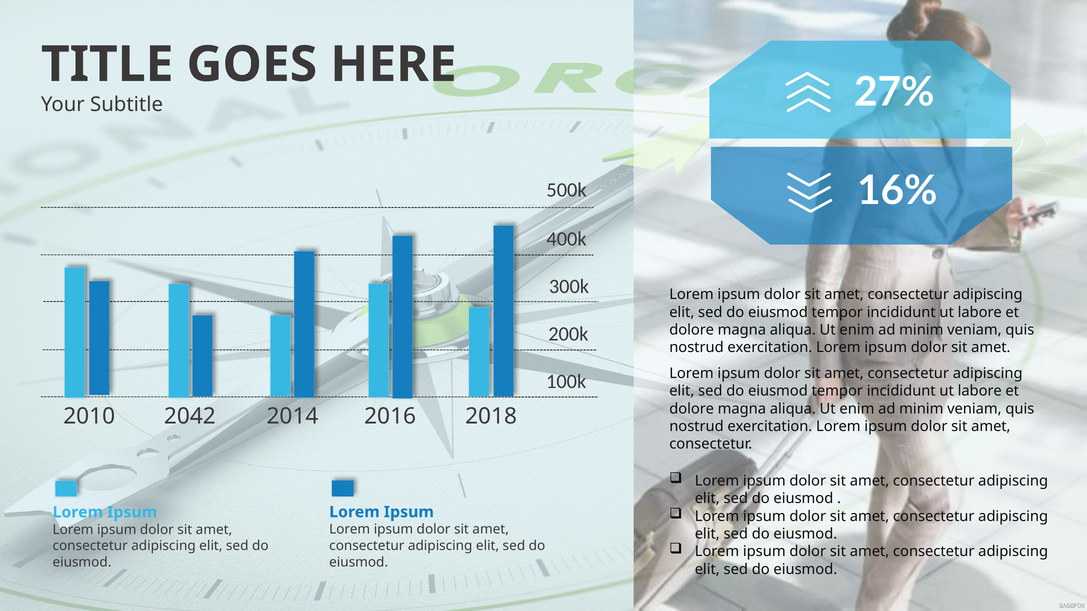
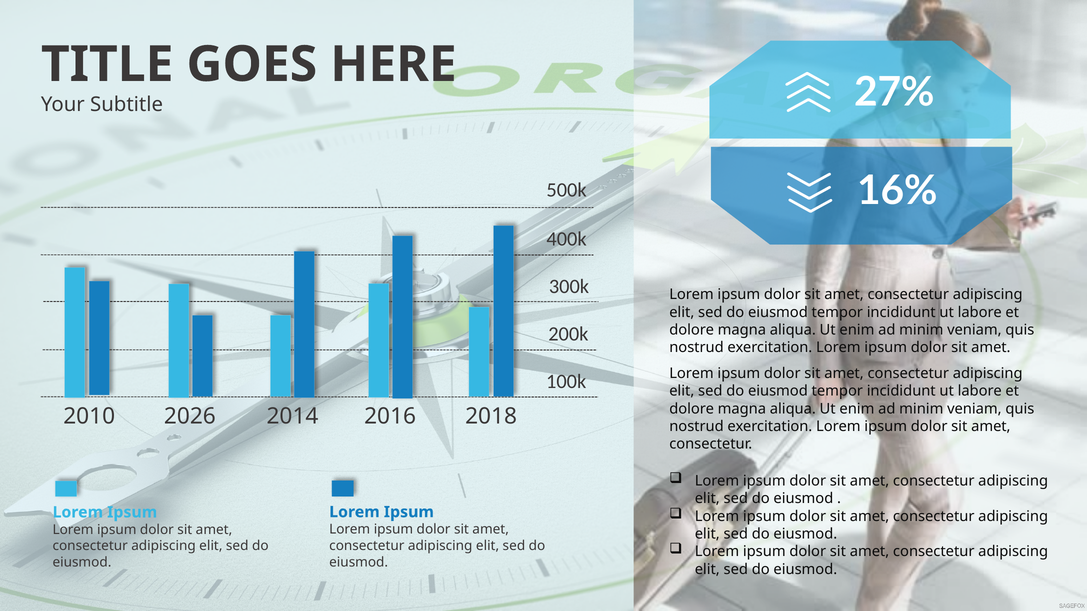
2042: 2042 -> 2026 (190, 417)
